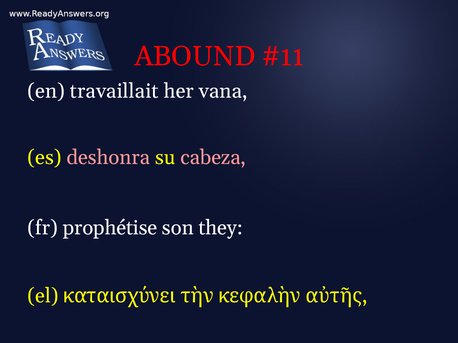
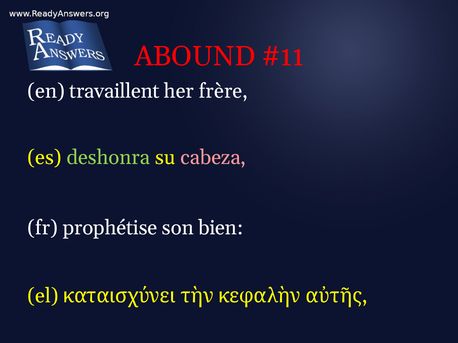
travaillait: travaillait -> travaillent (114, 91)
vana: vana -> frère (223, 91)
deshonra colour: pink -> light green (108, 158)
they: they -> bien (221, 228)
